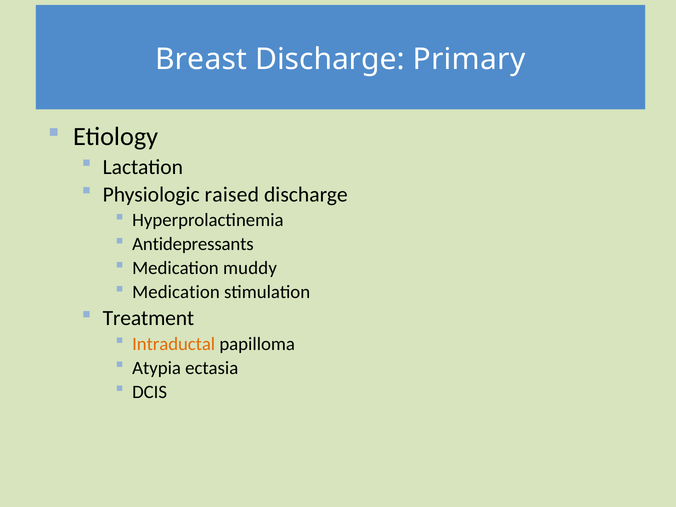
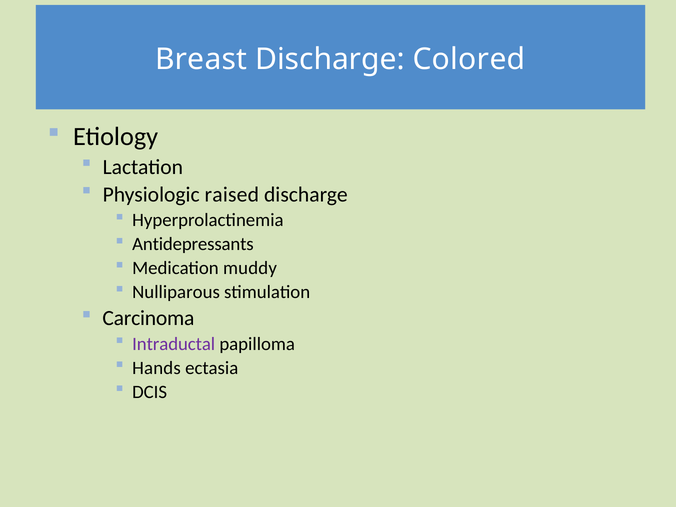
Primary: Primary -> Colored (469, 59)
Medication: Medication -> Nulliparous (176, 292)
Treatment: Treatment -> Carcinoma (148, 318)
Intraductal colour: orange -> purple (174, 344)
Atypia: Atypia -> Hands (156, 368)
